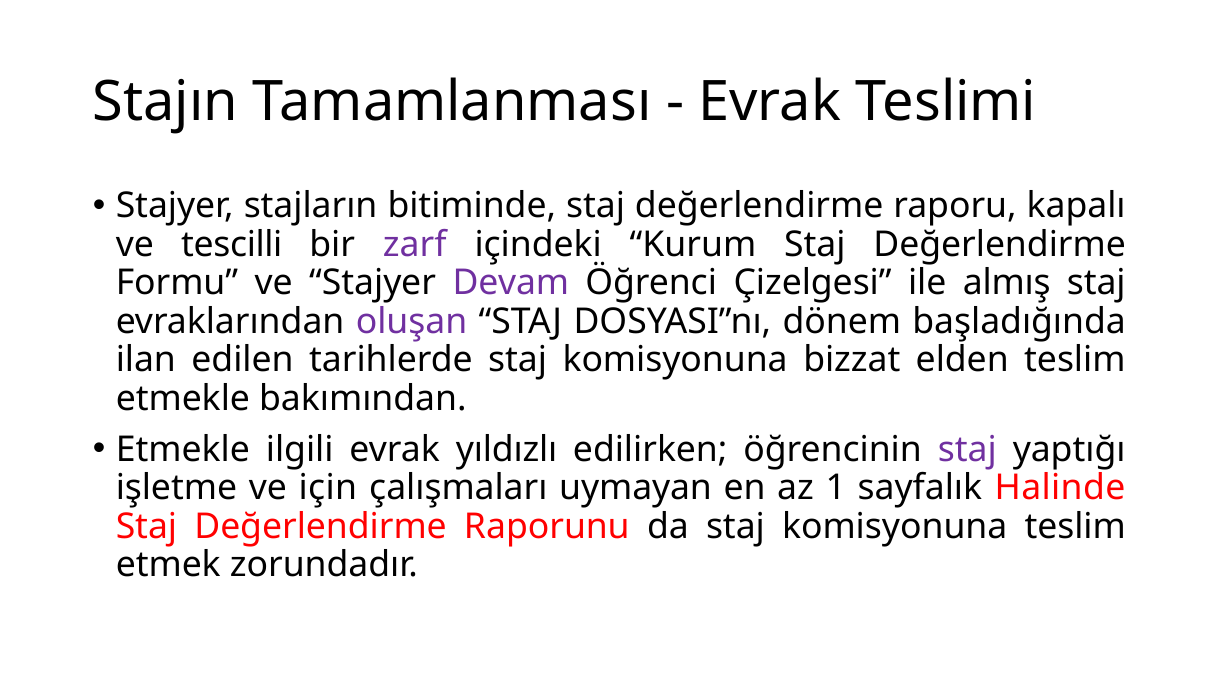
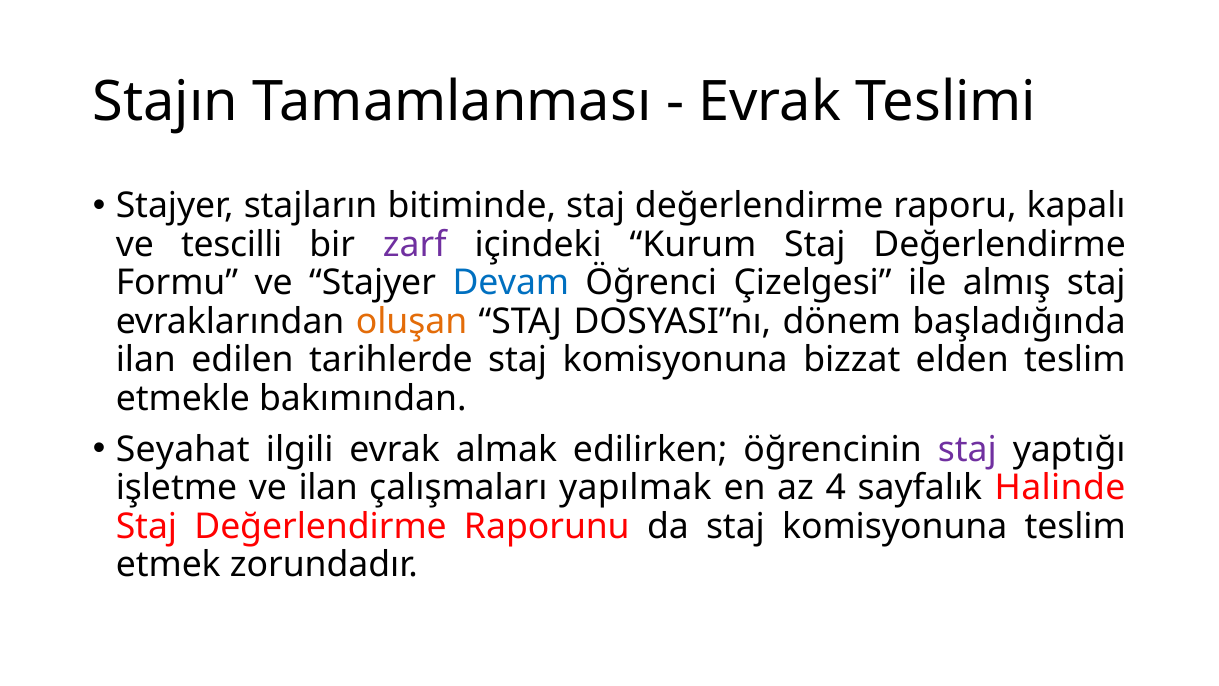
Devam colour: purple -> blue (511, 283)
oluşan colour: purple -> orange (412, 321)
Etmekle: Etmekle -> Seyahat (183, 449)
yıldızlı: yıldızlı -> almak (506, 449)
ve için: için -> ilan (328, 488)
uymayan: uymayan -> yapılmak (635, 488)
1: 1 -> 4 (836, 488)
